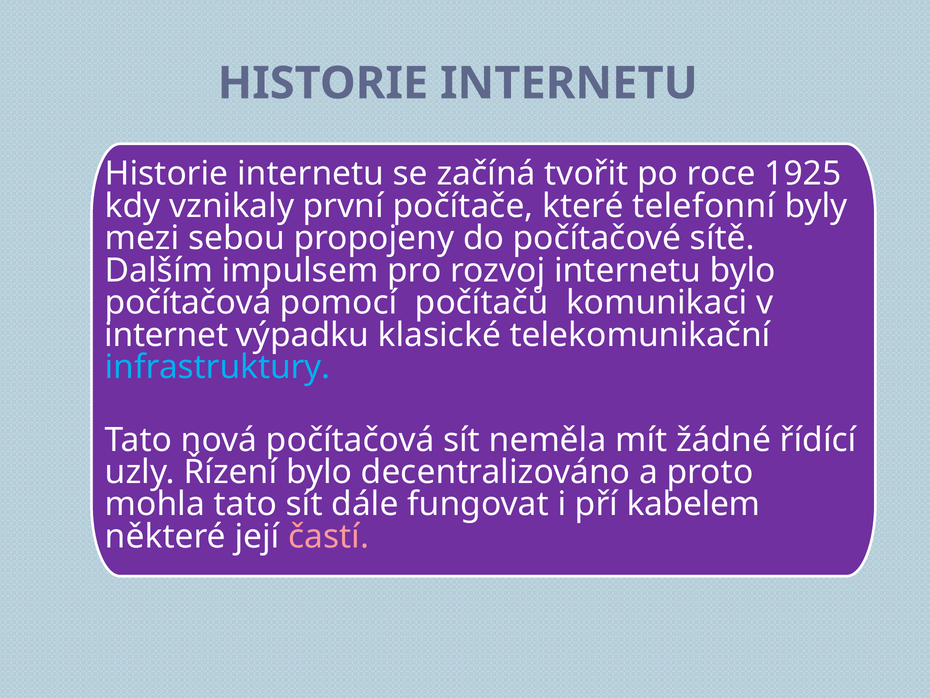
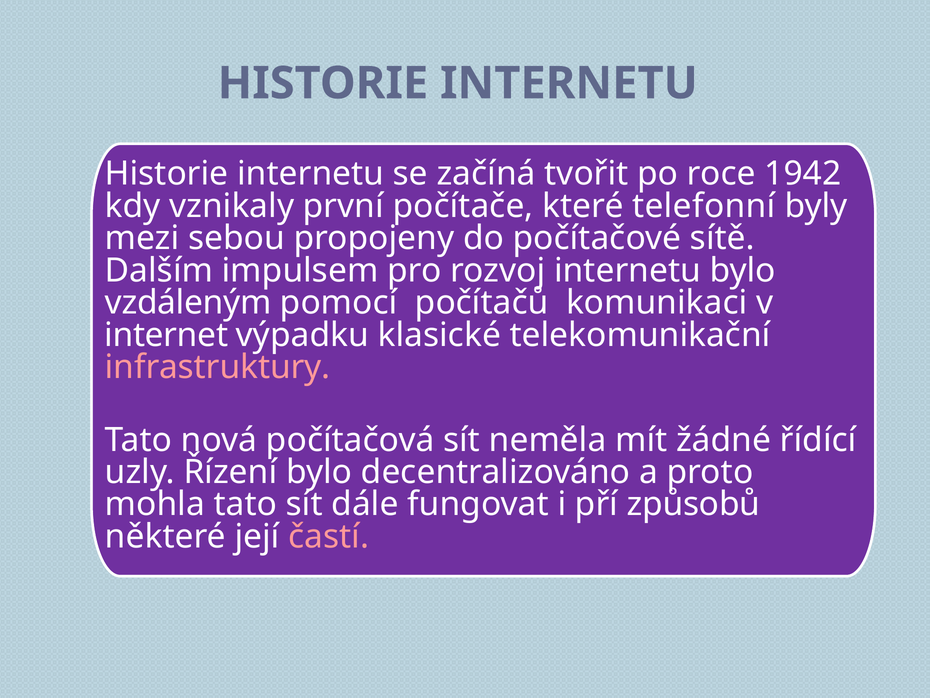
1925: 1925 -> 1942 (803, 174)
počítačová: počítačová -> vzdáleným (188, 303)
infrastruktury colour: light blue -> pink (218, 367)
kabelem: kabelem -> způsobů (694, 504)
